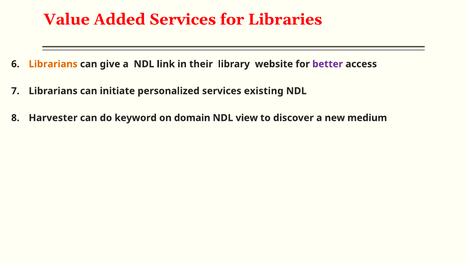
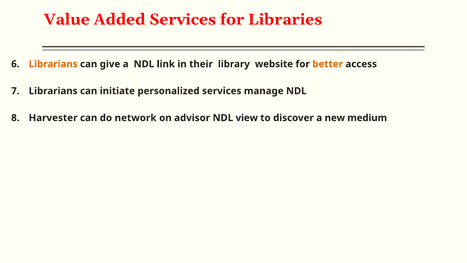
better colour: purple -> orange (328, 64)
existing: existing -> manage (264, 91)
keyword: keyword -> network (136, 118)
domain: domain -> advisor (192, 118)
